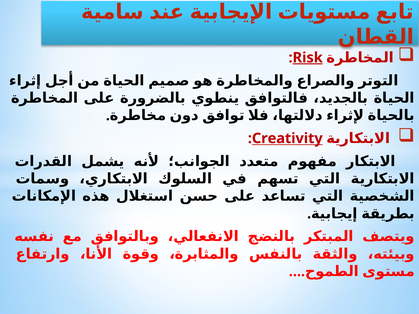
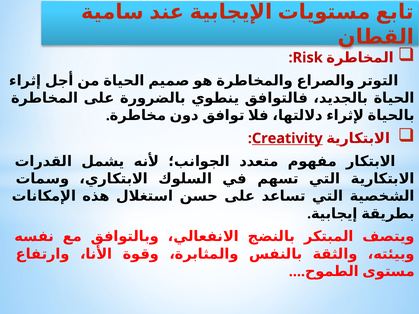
Risk underline: present -> none (308, 58)
